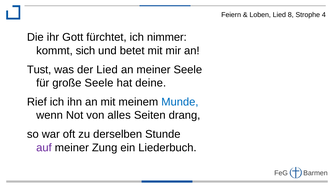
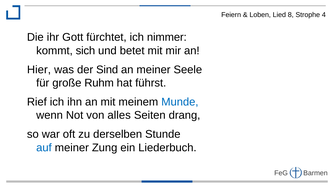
Tust: Tust -> Hier (39, 70)
der Lied: Lied -> Sind (107, 70)
große Seele: Seele -> Ruhm (99, 83)
deine: deine -> führst (151, 83)
auf colour: purple -> blue (44, 148)
